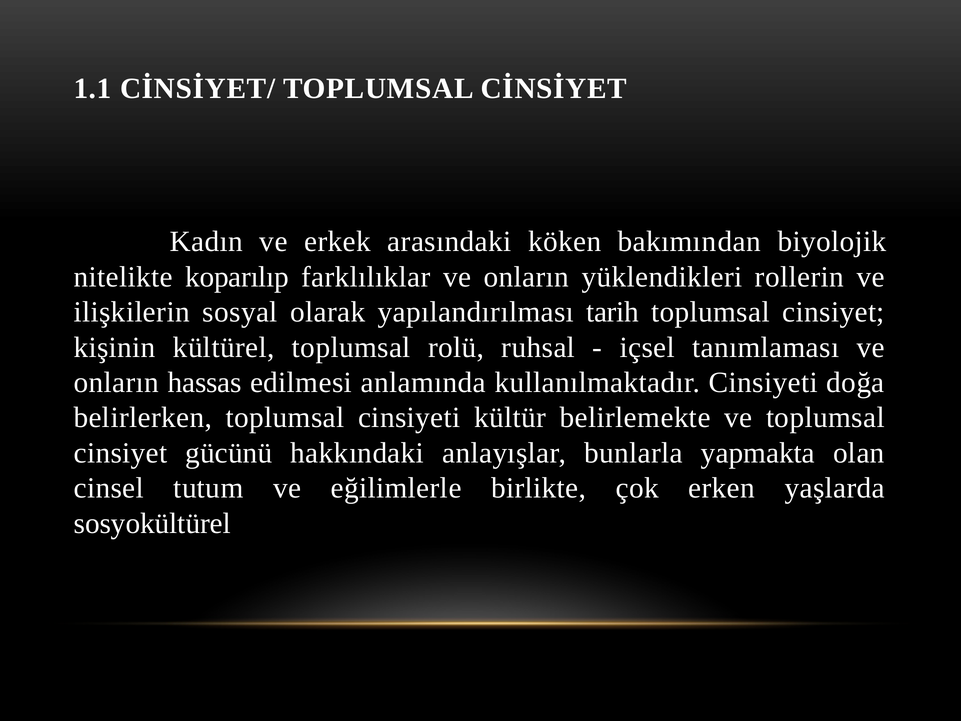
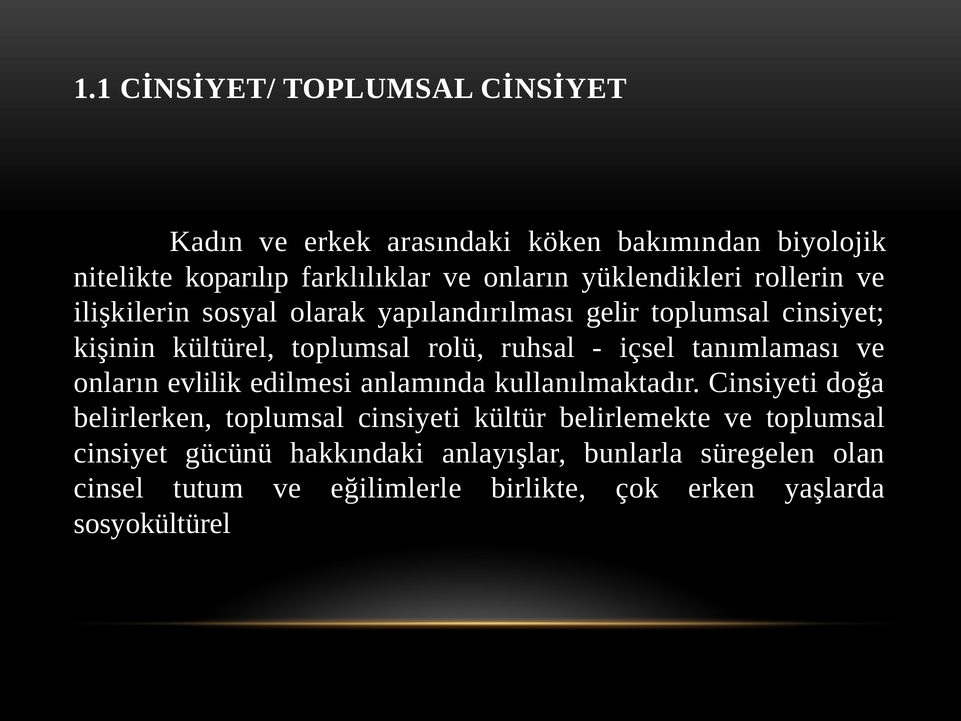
tarih: tarih -> gelir (613, 312)
hassas: hassas -> evlilik (205, 382)
yapmakta: yapmakta -> süregelen (758, 453)
